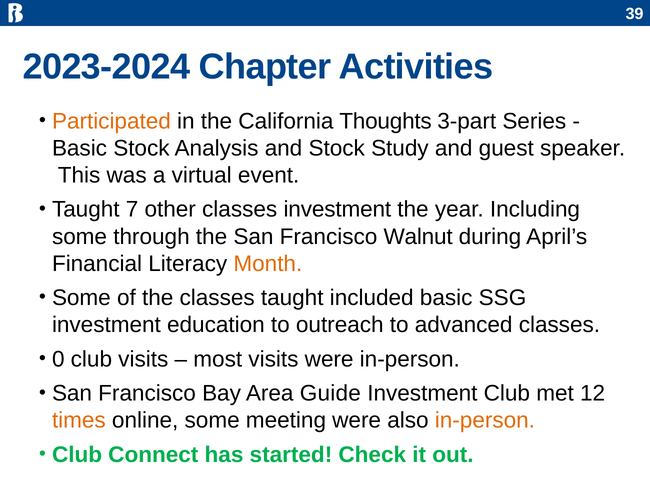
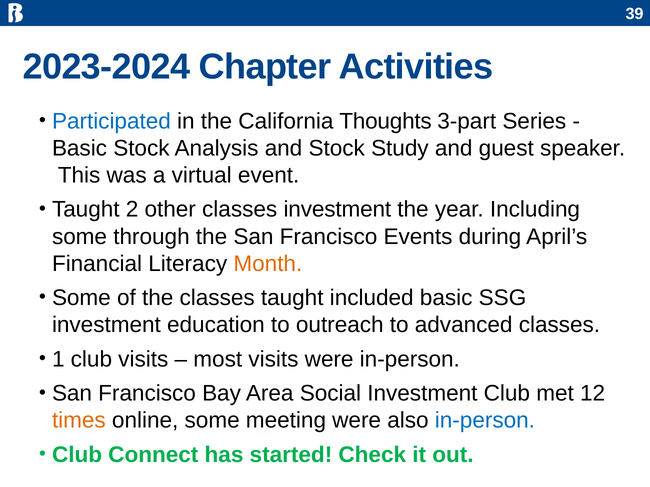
Participated colour: orange -> blue (111, 121)
7: 7 -> 2 (132, 210)
Walnut: Walnut -> Events (418, 237)
0: 0 -> 1 (58, 360)
Guide: Guide -> Social (330, 394)
in-person colour: orange -> blue (485, 421)
